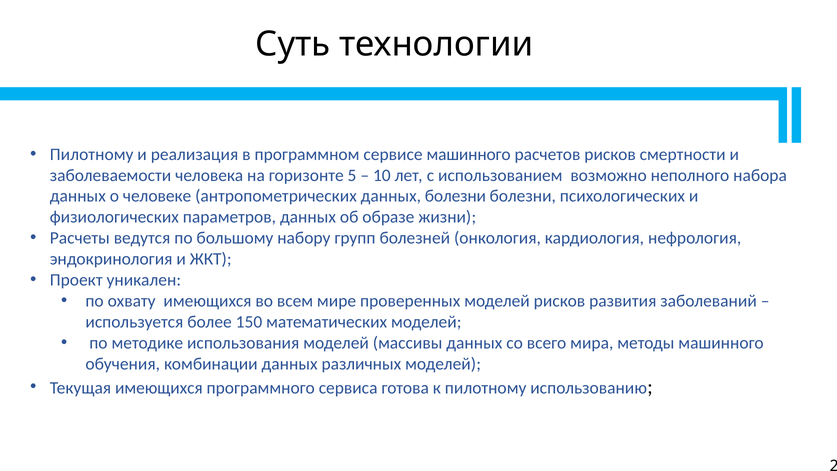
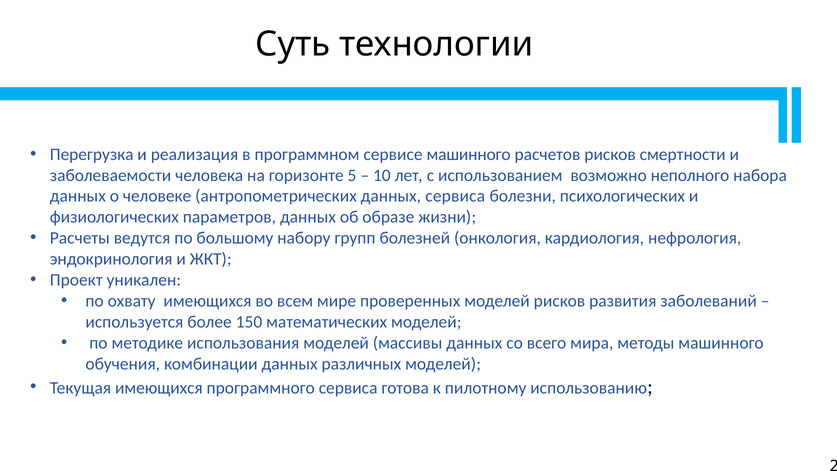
Пилотному: Пилотному -> Перегрузка (92, 154)
данных болезни: болезни -> сервиса (455, 196)
